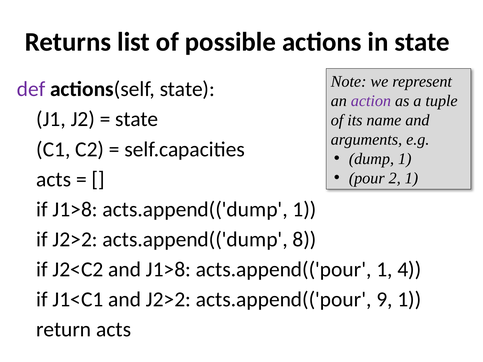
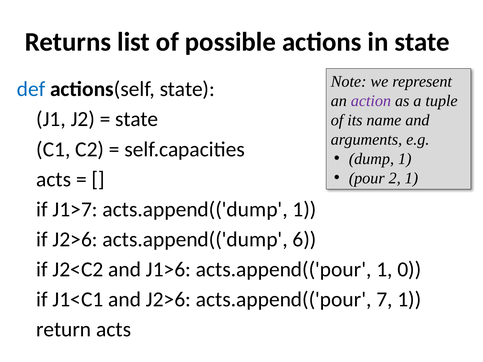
def colour: purple -> blue (31, 89)
if J1>8: J1>8 -> J1>7 (75, 210)
if J2>2: J2>2 -> J2>6 (75, 240)
8: 8 -> 6 (305, 240)
and J1>8: J1>8 -> J1>6 (168, 270)
4: 4 -> 0 (409, 270)
and J2>2: J2>2 -> J2>6 (168, 300)
9: 9 -> 7 (384, 300)
